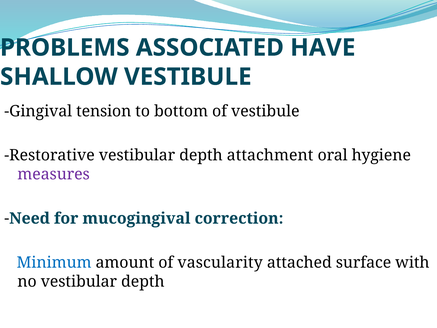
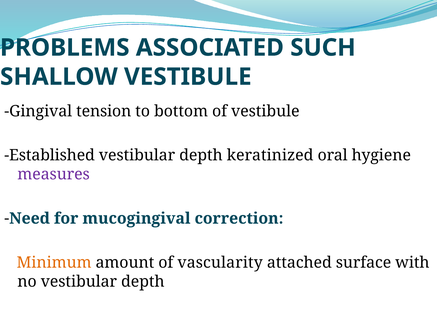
HAVE: HAVE -> SUCH (323, 48)
Restorative: Restorative -> Established (50, 155)
attachment: attachment -> keratinized (270, 155)
Minimum colour: blue -> orange (54, 262)
